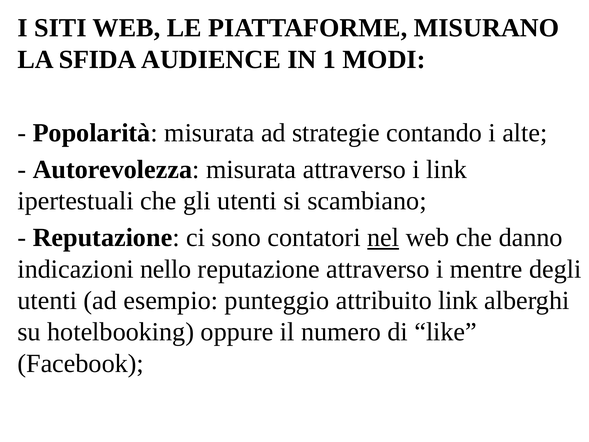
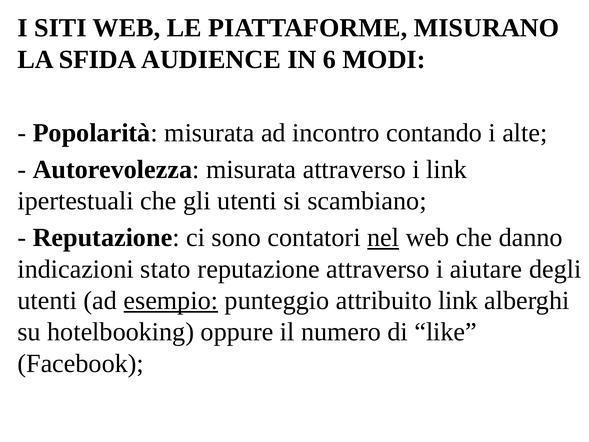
1: 1 -> 6 (330, 59)
strategie: strategie -> incontro (336, 133)
nello: nello -> stato (166, 269)
mentre: mentre -> aiutare (486, 269)
esempio underline: none -> present (171, 300)
